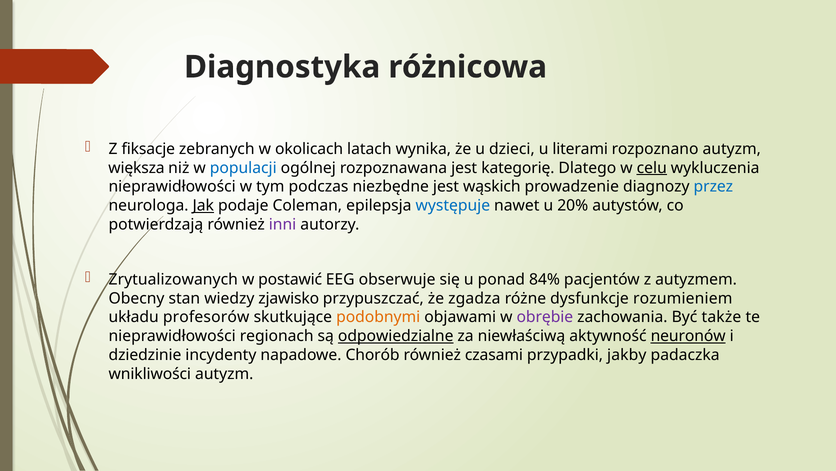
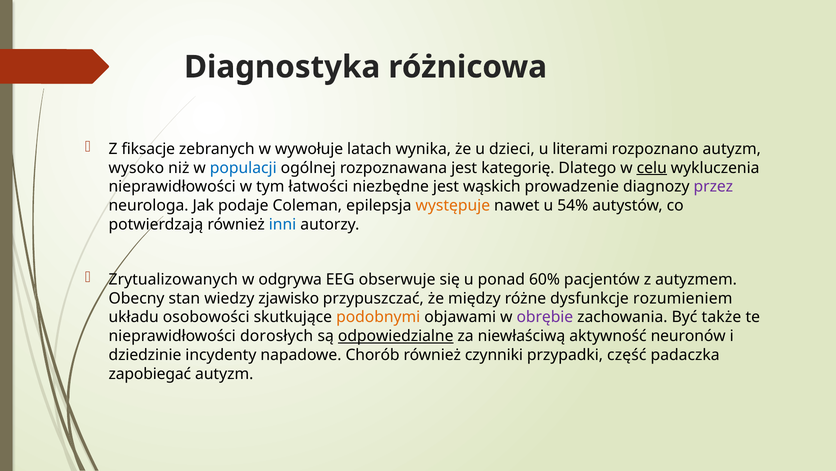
okolicach: okolicach -> wywołuje (309, 149)
większa: większa -> wysoko (136, 168)
podczas: podczas -> łatwości (318, 187)
przez colour: blue -> purple (713, 187)
Jak underline: present -> none (203, 205)
występuje colour: blue -> orange (453, 205)
20%: 20% -> 54% (573, 205)
inni colour: purple -> blue (283, 224)
postawić: postawić -> odgrywa (290, 279)
84%: 84% -> 60% (545, 279)
zgadza: zgadza -> między (474, 298)
profesorów: profesorów -> osobowości (206, 317)
regionach: regionach -> dorosłych (277, 336)
neuronów underline: present -> none (688, 336)
czasami: czasami -> czynniki (494, 354)
jakby: jakby -> część (627, 354)
wnikliwości: wnikliwości -> zapobiegać (150, 373)
